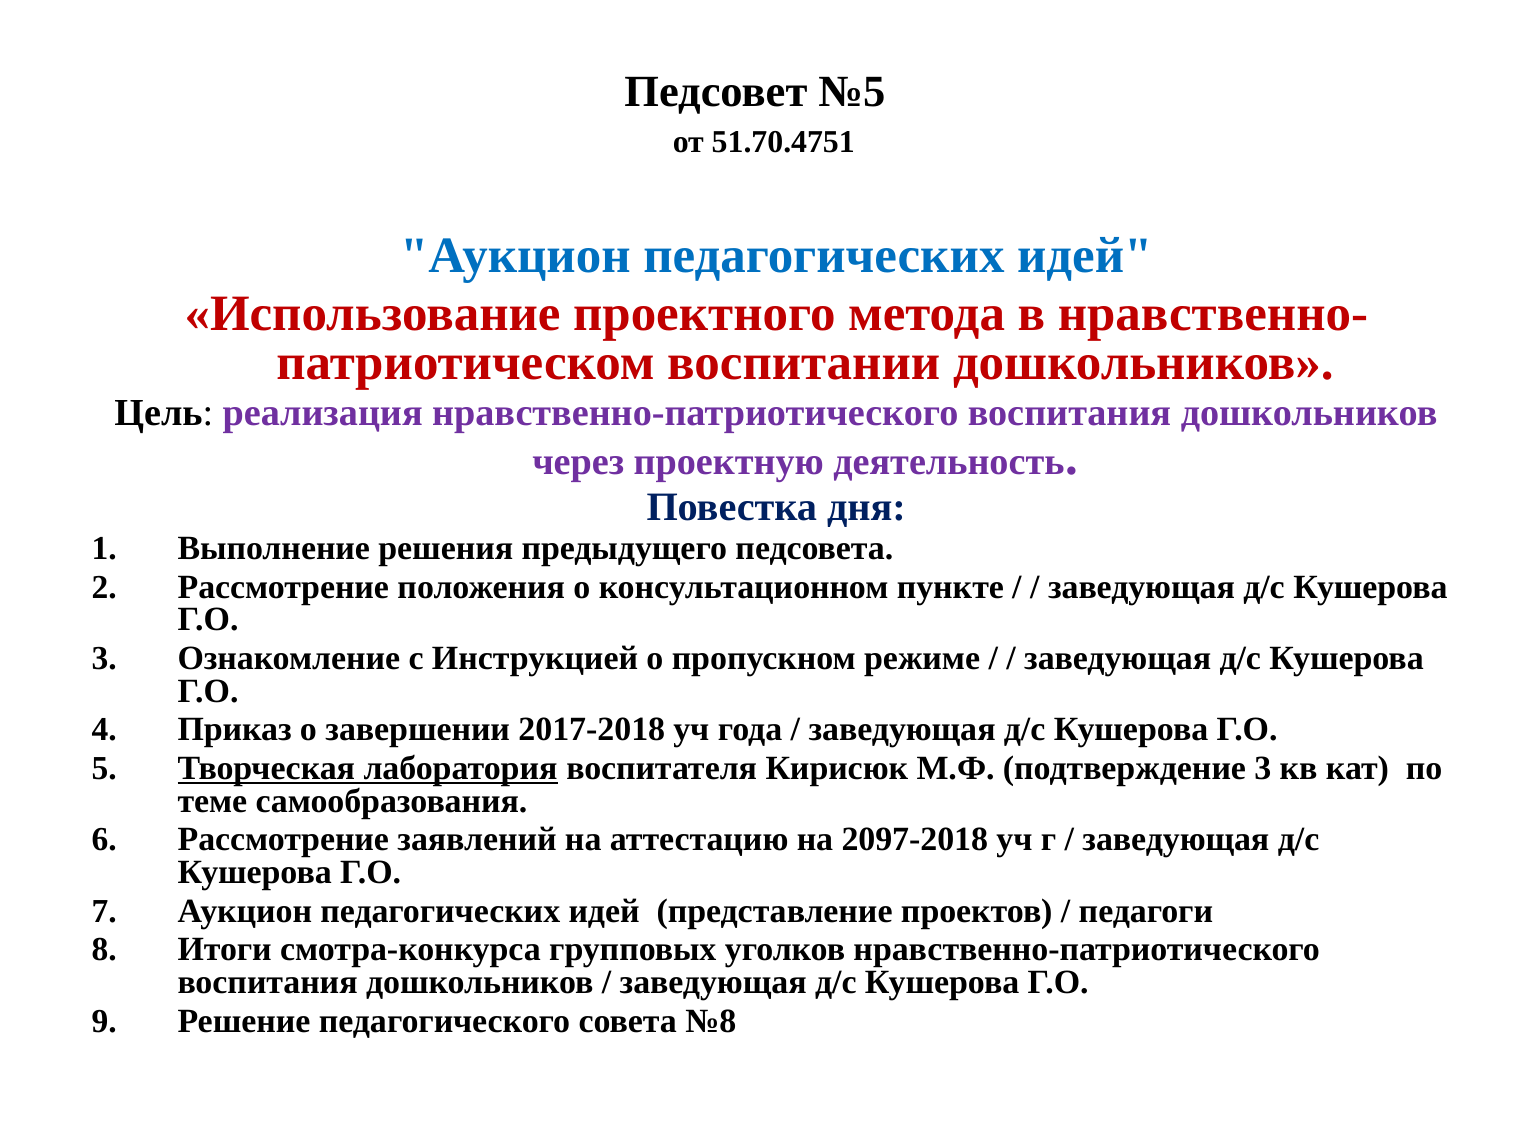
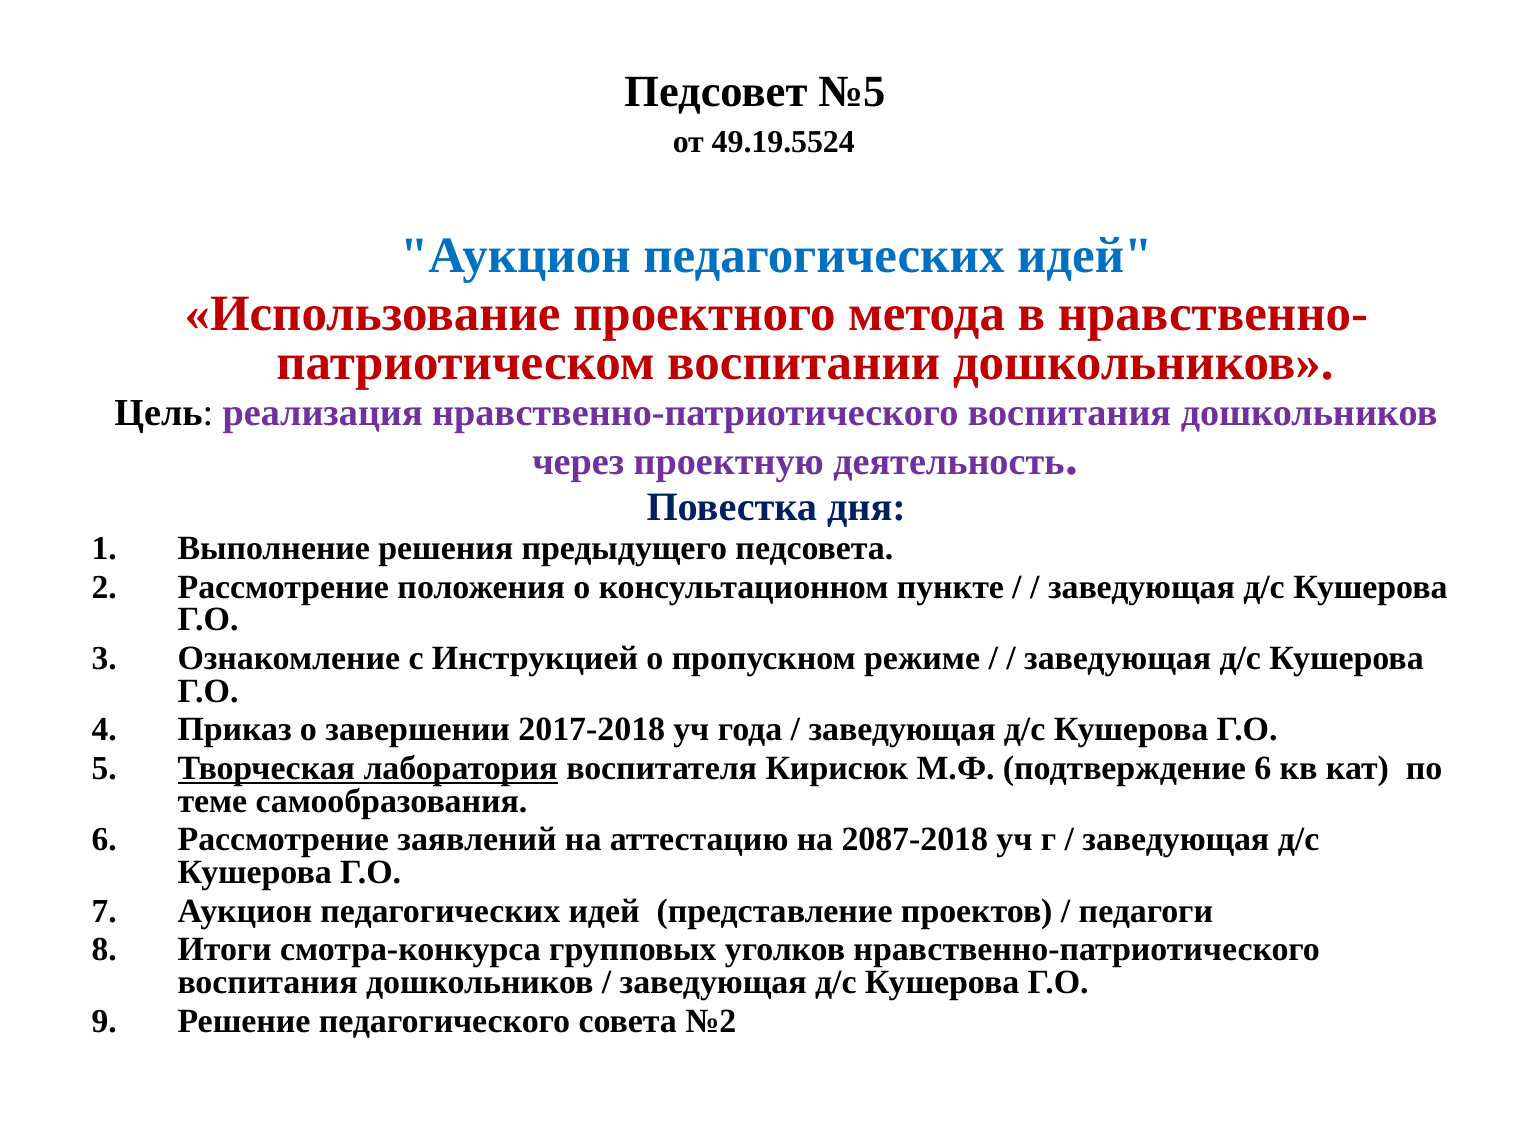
51.70.4751: 51.70.4751 -> 49.19.5524 (783, 142)
подтверждение 3: 3 -> 6 (1263, 768)
2097-2018: 2097-2018 -> 2087-2018 (915, 840)
№8: №8 -> №2 (711, 1021)
